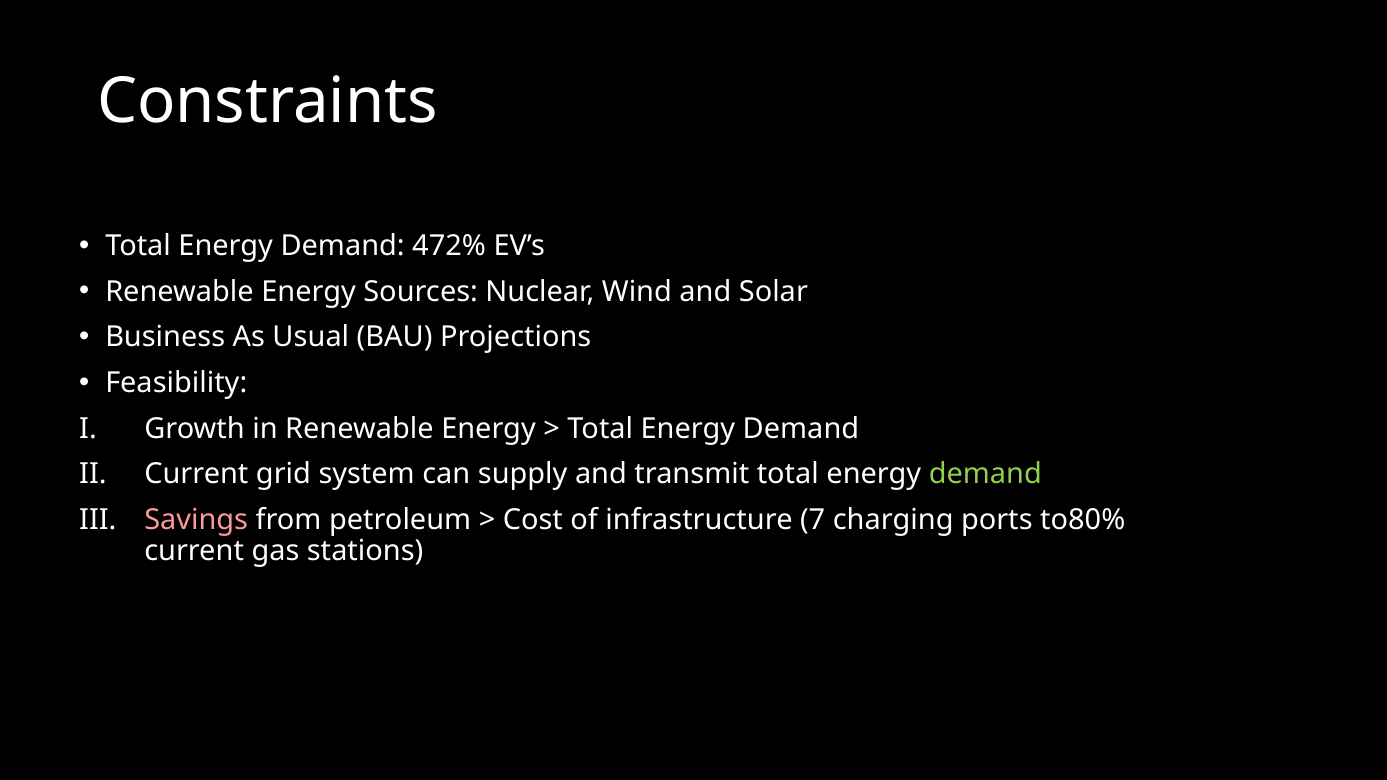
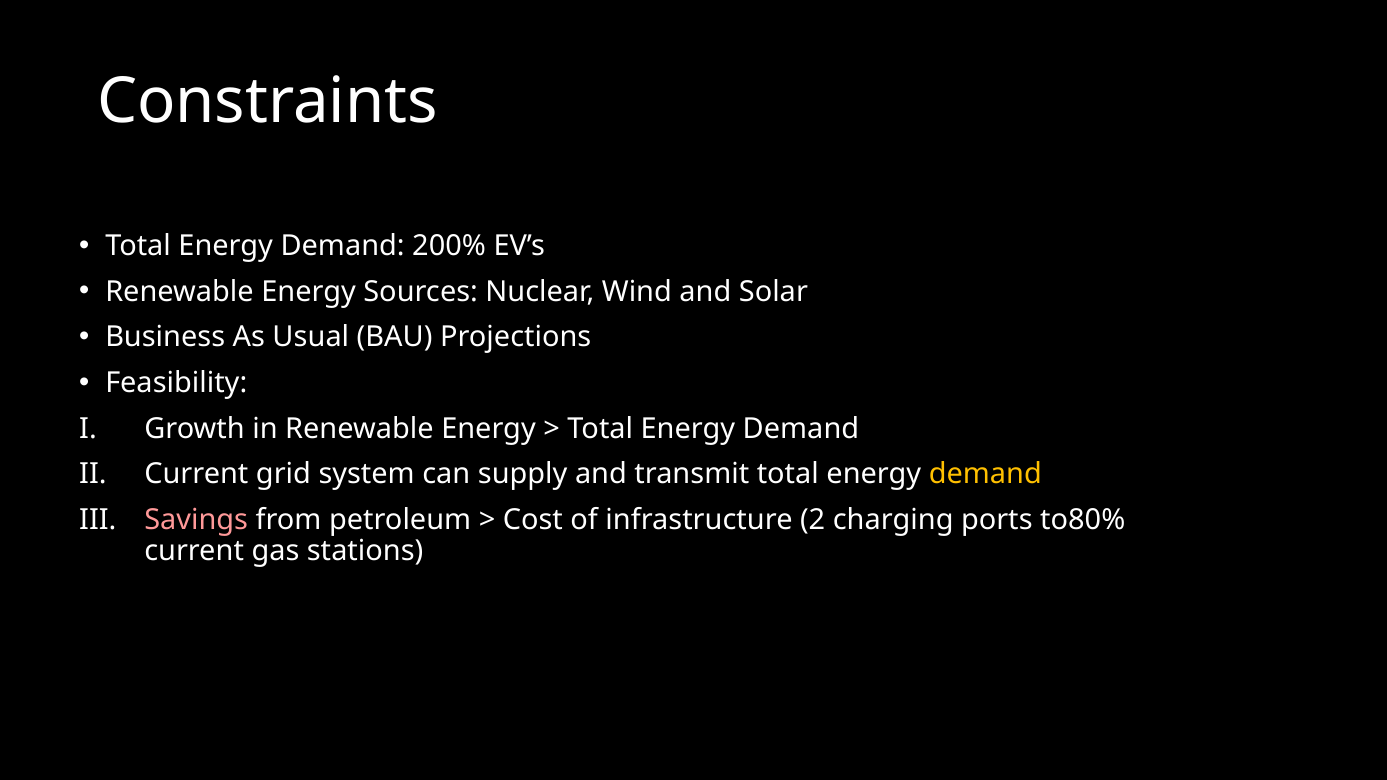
472%: 472% -> 200% (449, 246)
demand colour: light green -> yellow (985, 474)
7: 7 -> 2 (813, 520)
